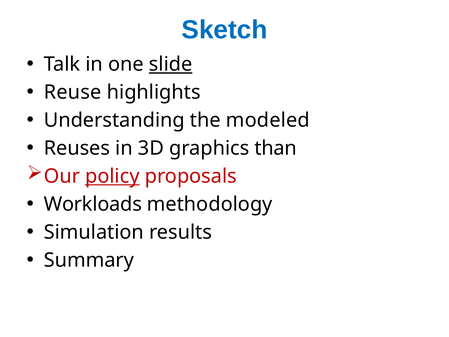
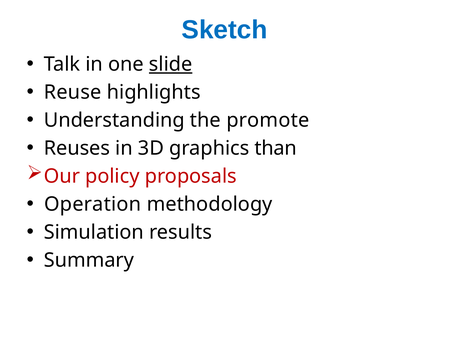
modeled: modeled -> promote (268, 120)
policy underline: present -> none (112, 176)
Workloads: Workloads -> Operation (93, 204)
